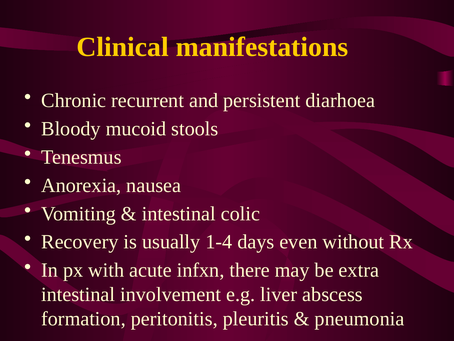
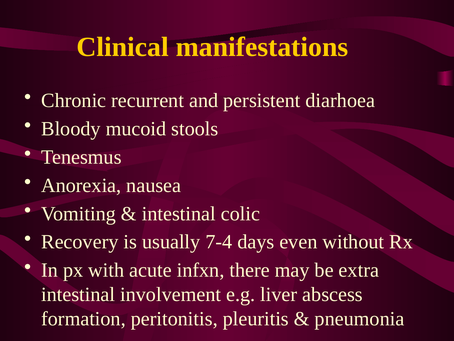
1-4: 1-4 -> 7-4 (219, 242)
